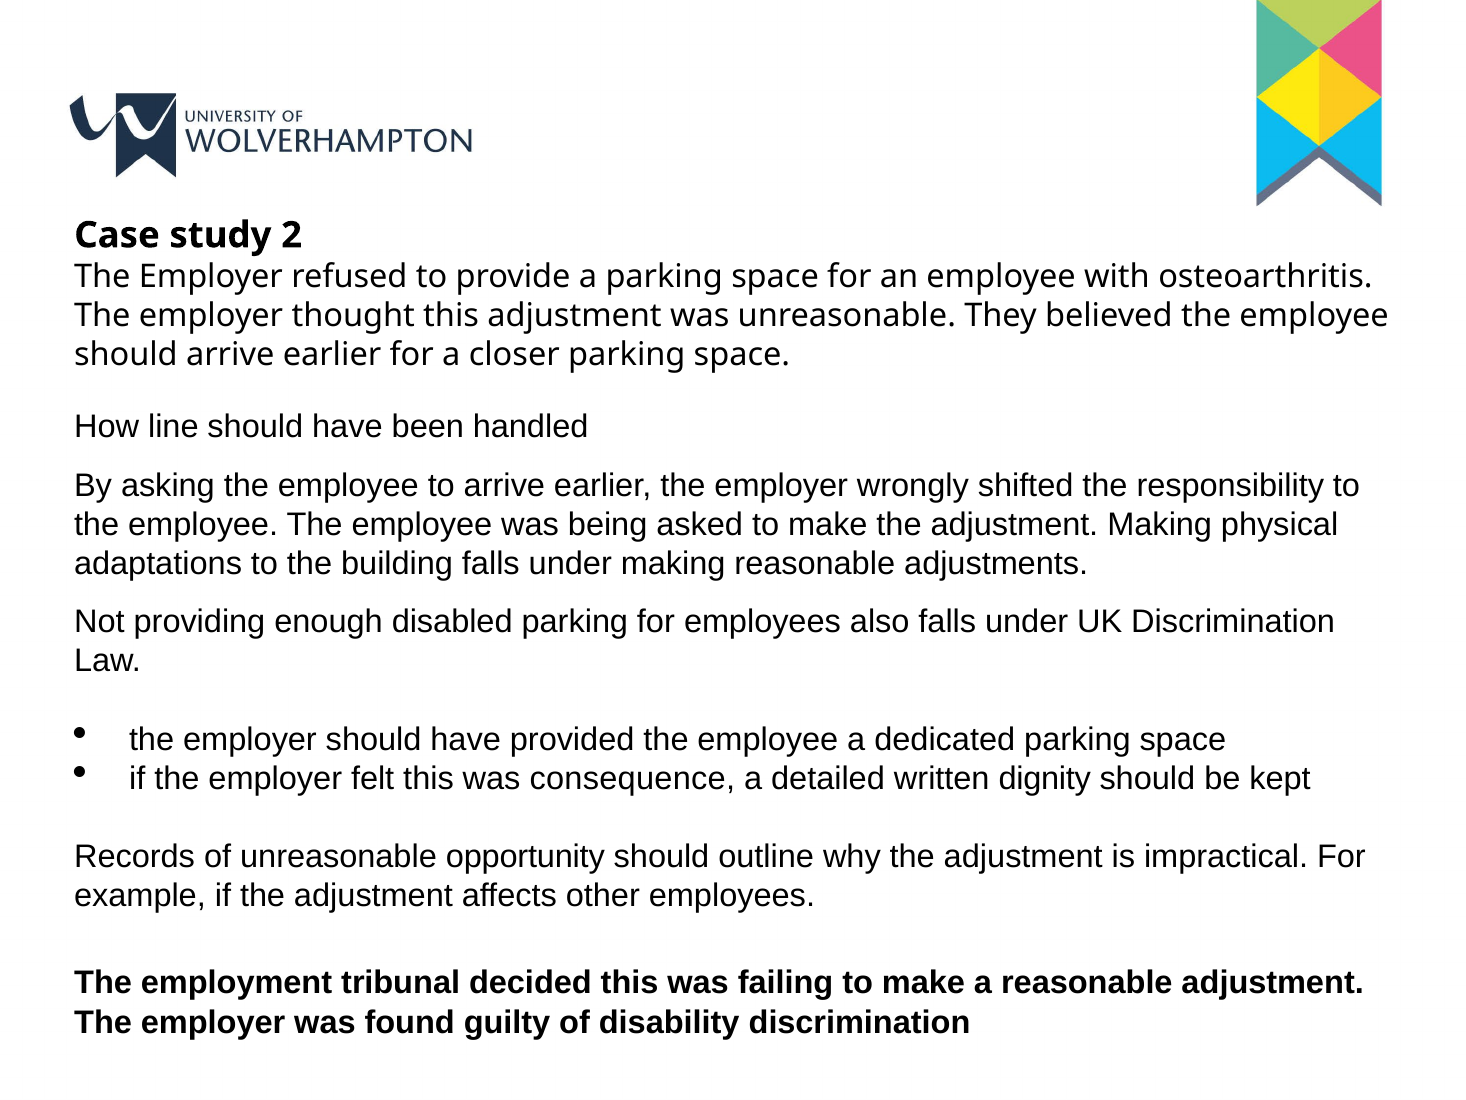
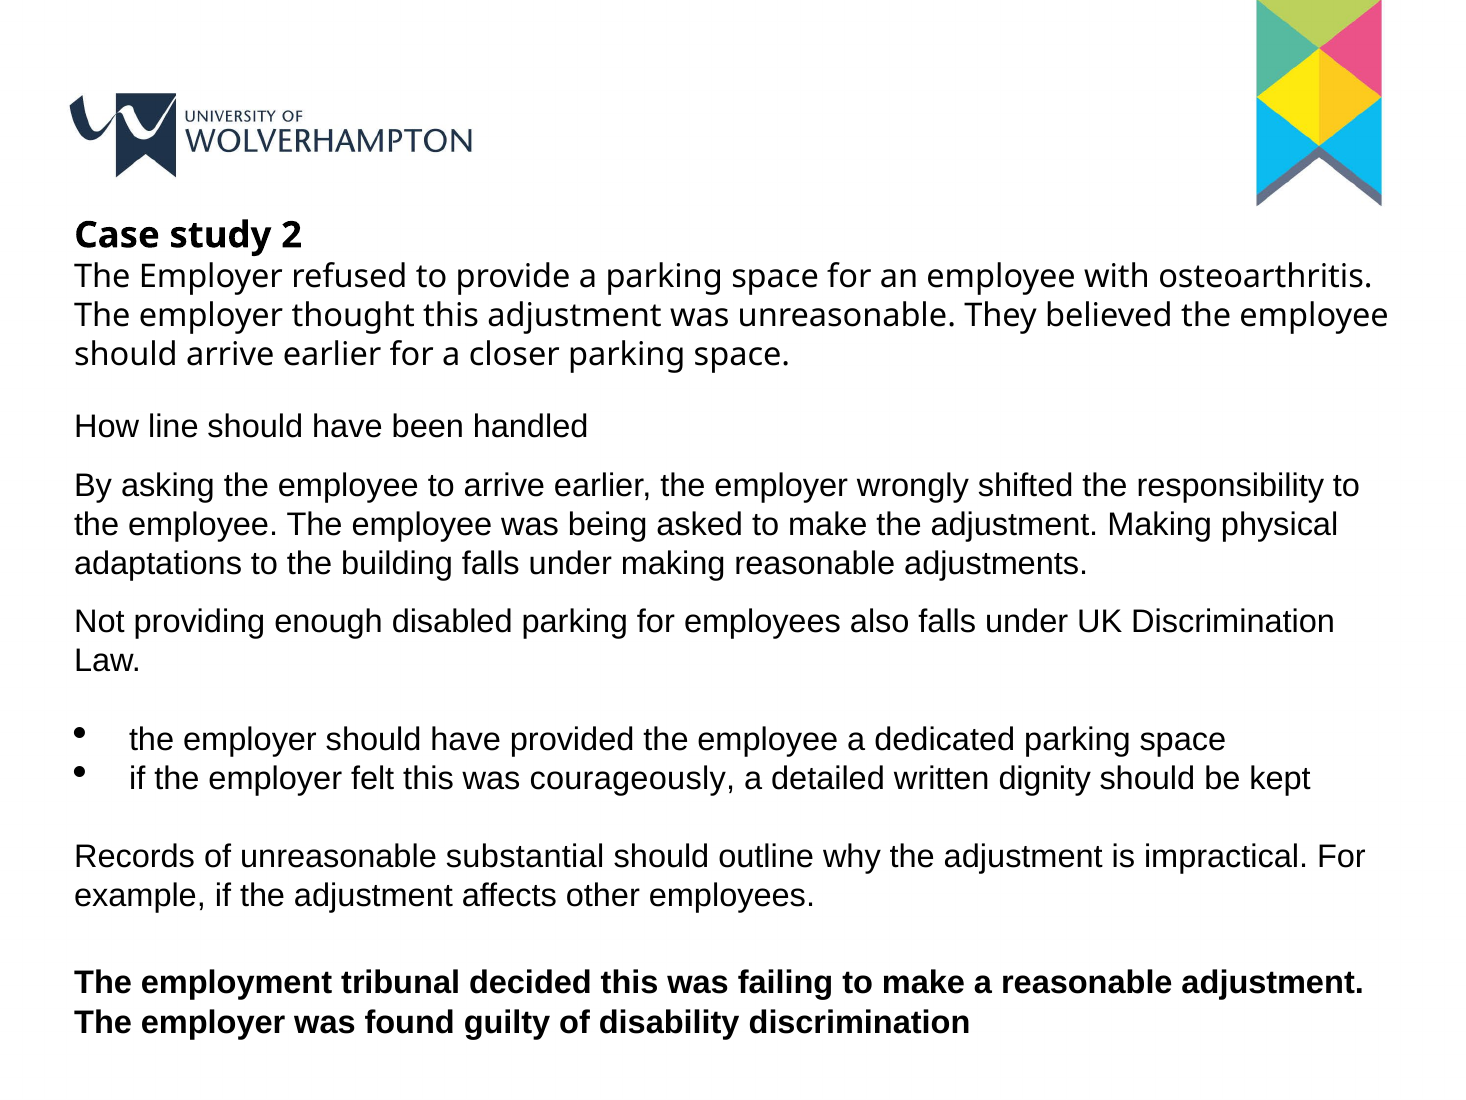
consequence: consequence -> courageously (632, 778)
opportunity: opportunity -> substantial (525, 856)
